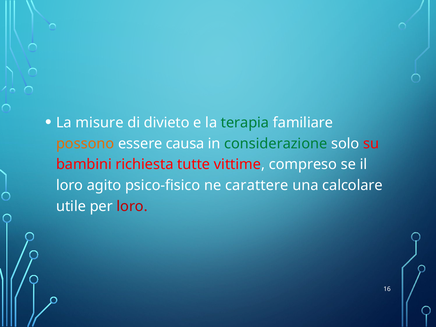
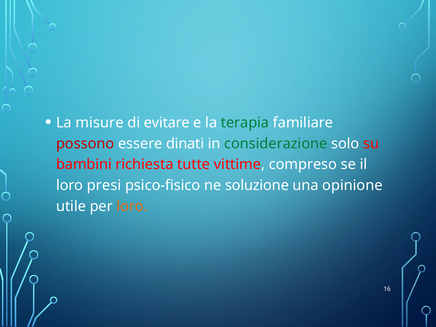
divieto: divieto -> evitare (167, 123)
possono colour: orange -> red (85, 144)
causa: causa -> dinati (185, 144)
agito: agito -> presi (104, 185)
carattere: carattere -> soluzione (257, 185)
calcolare: calcolare -> opinione (352, 185)
loro colour: red -> orange (132, 206)
